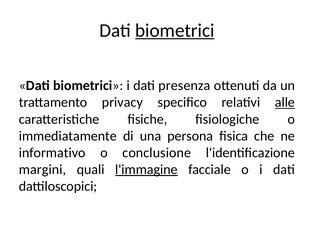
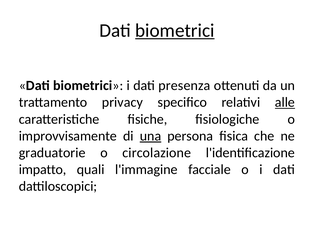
immediatamente: immediatamente -> improvvisamente (68, 136)
una underline: none -> present (151, 136)
informativo: informativo -> graduatorie (52, 152)
conclusione: conclusione -> circolazione (157, 152)
margini: margini -> impatto (43, 169)
l'immagine underline: present -> none (146, 169)
